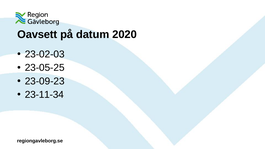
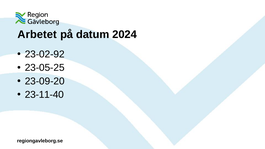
Oavsett: Oavsett -> Arbetet (37, 34)
2020: 2020 -> 2024 (125, 34)
23-02-03: 23-02-03 -> 23-02-92 (45, 54)
23-09-23: 23-09-23 -> 23-09-20 (45, 81)
23-11-34: 23-11-34 -> 23-11-40 (44, 95)
